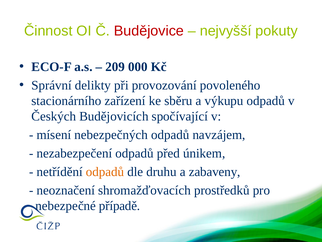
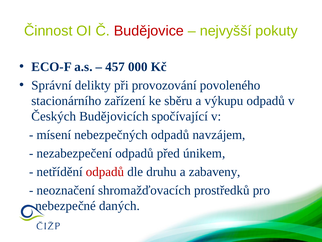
209: 209 -> 457 (115, 67)
odpadů colour: orange -> red (105, 172)
případě: případě -> daných (120, 206)
